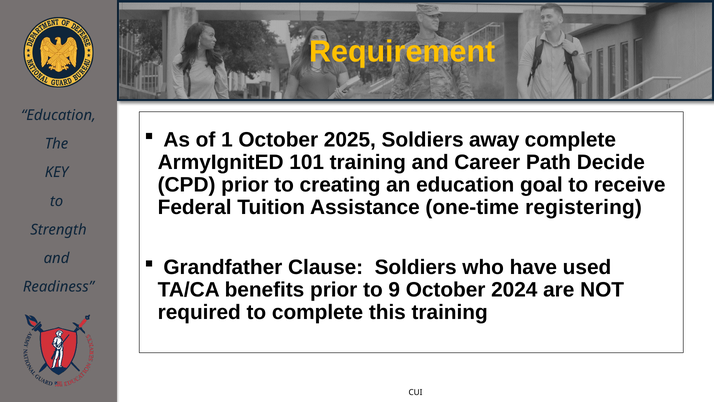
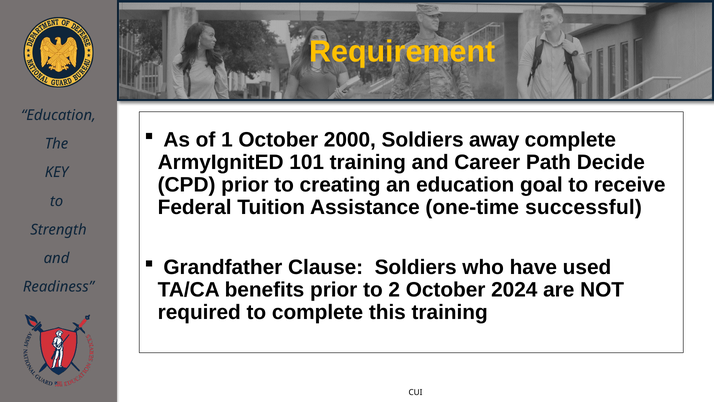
2025: 2025 -> 2000 (350, 140)
registering: registering -> successful (584, 207)
to 9: 9 -> 2 (394, 290)
